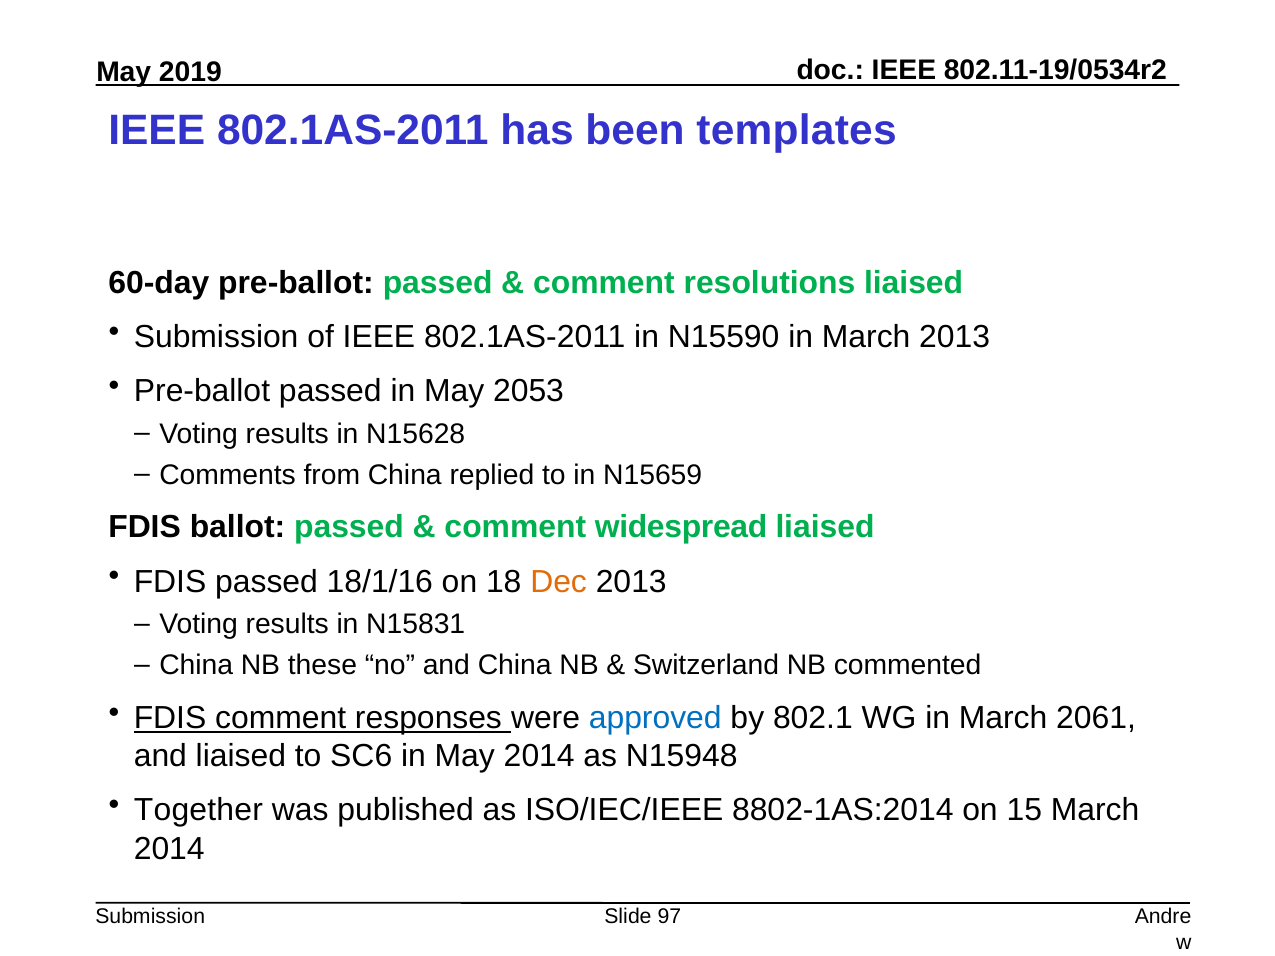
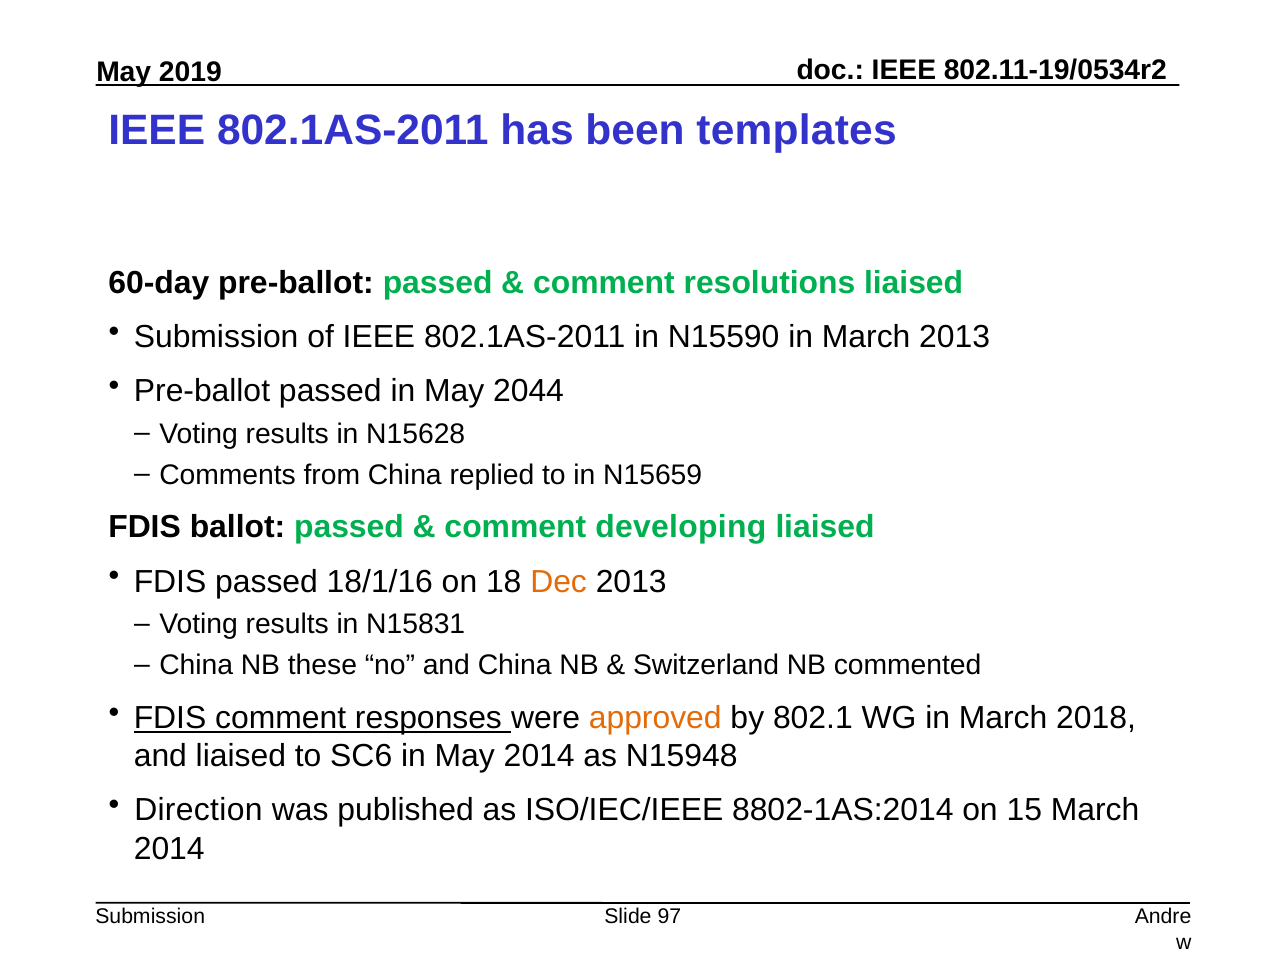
2053: 2053 -> 2044 (529, 391)
widespread: widespread -> developing (681, 528)
approved colour: blue -> orange (655, 718)
2061: 2061 -> 2018 (1096, 718)
Together: Together -> Direction (198, 811)
